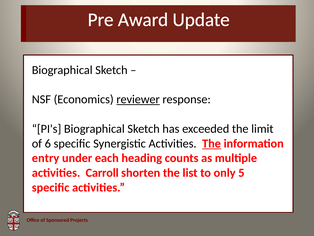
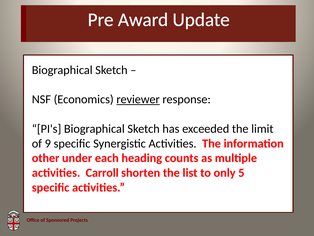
6: 6 -> 9 (48, 143)
The underline: present -> none (212, 143)
entry: entry -> other (46, 158)
